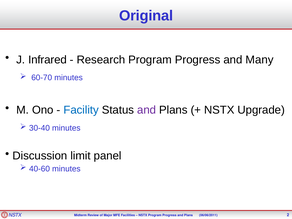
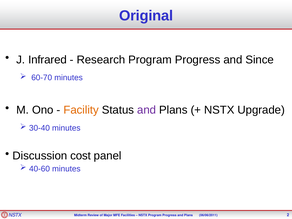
Many: Many -> Since (260, 60)
Facility colour: blue -> orange (81, 110)
limit: limit -> cost (81, 156)
